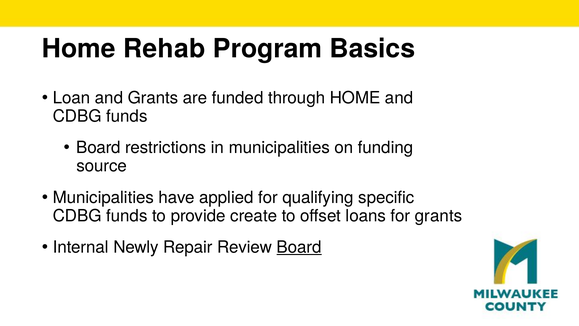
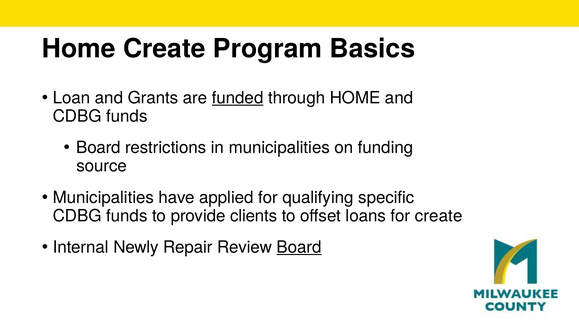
Home Rehab: Rehab -> Create (164, 49)
funded underline: none -> present (238, 98)
create: create -> clients (254, 216)
for grants: grants -> create (439, 216)
